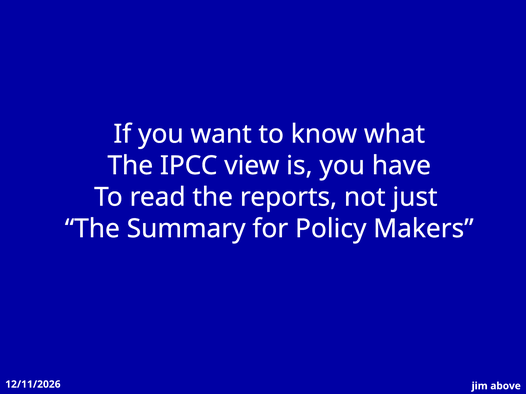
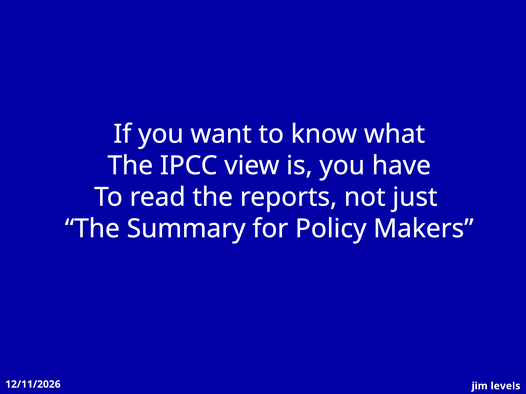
above: above -> levels (505, 386)
